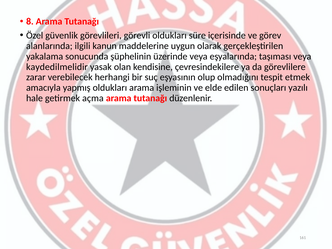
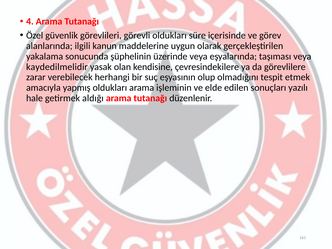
8: 8 -> 4 (30, 22)
açma: açma -> aldığı (93, 98)
